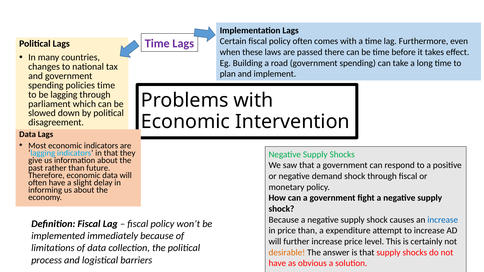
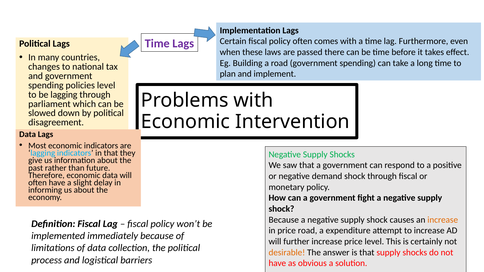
policies time: time -> level (106, 85)
increase colour: blue -> orange (443, 220)
price than: than -> road (308, 231)
